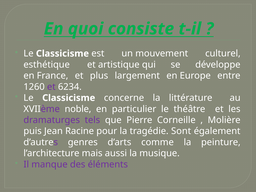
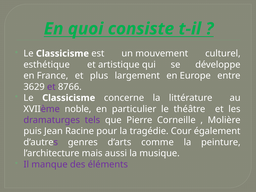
1260: 1260 -> 3629 (34, 87)
6234: 6234 -> 8766 (70, 87)
Sont: Sont -> Cour (181, 131)
